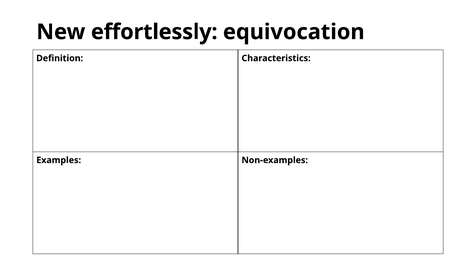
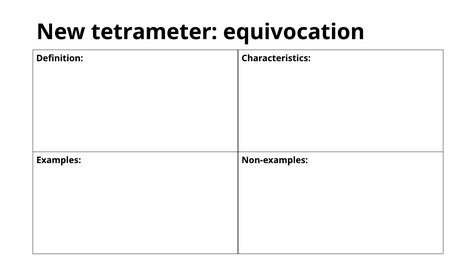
effortlessly: effortlessly -> tetrameter (154, 32)
